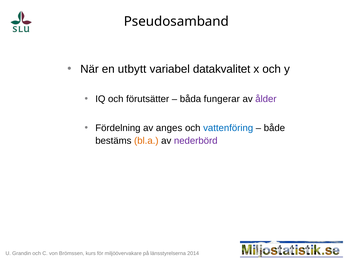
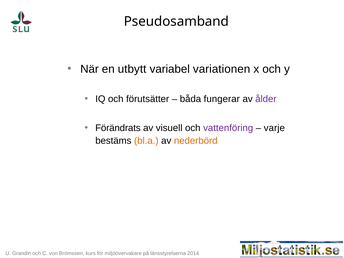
datakvalitet: datakvalitet -> variationen (222, 69)
Fördelning: Fördelning -> Förändrats (118, 128)
anges: anges -> visuell (169, 128)
vattenföring colour: blue -> purple (228, 128)
både: både -> varje (274, 128)
nederbörd colour: purple -> orange (196, 141)
